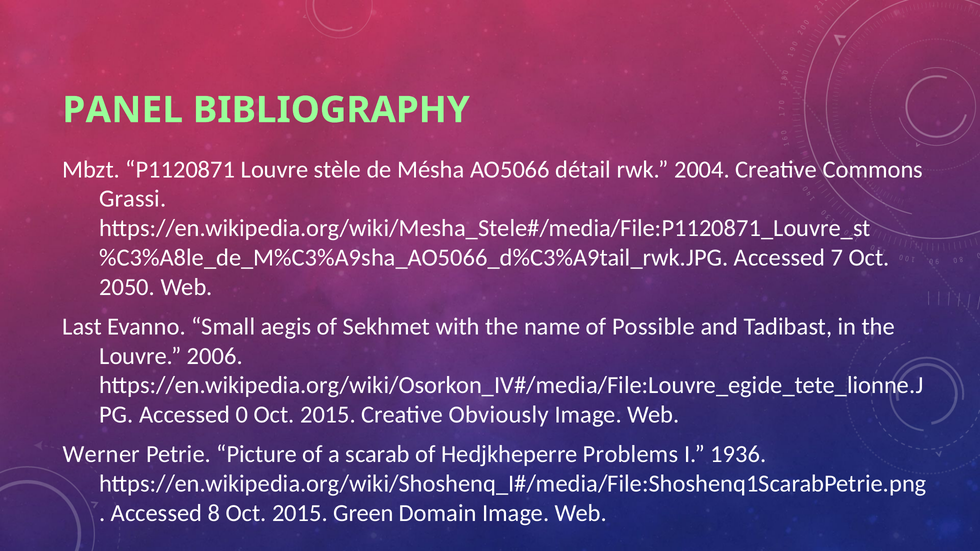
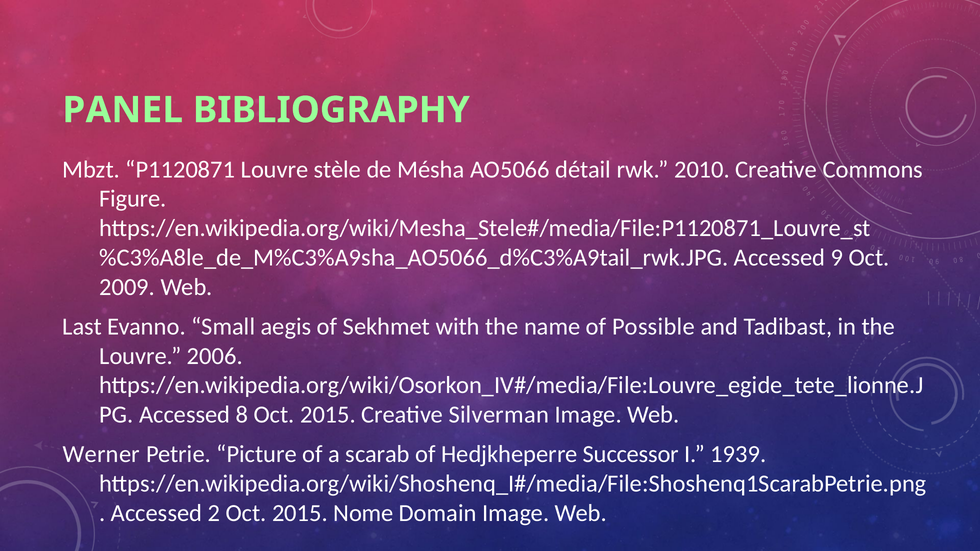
2004: 2004 -> 2010 (702, 169)
Grassi: Grassi -> Figure (133, 199)
7: 7 -> 9 (837, 258)
2050: 2050 -> 2009 (127, 287)
0: 0 -> 8 (242, 415)
Obviously: Obviously -> Silverman (499, 415)
Problems: Problems -> Successor (631, 455)
1936: 1936 -> 1939 (738, 455)
8: 8 -> 2 (214, 513)
Green: Green -> Nome (363, 513)
